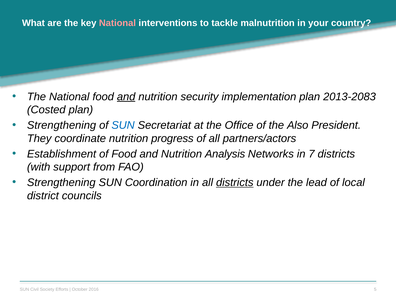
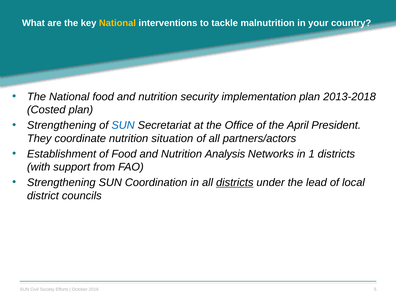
National colour: pink -> yellow (117, 23)
and underline: present -> none (126, 97)
2013-2083: 2013-2083 -> 2013-2018 (350, 97)
Also: Also -> April (298, 125)
progress: progress -> situation (172, 138)
7: 7 -> 1 (312, 154)
